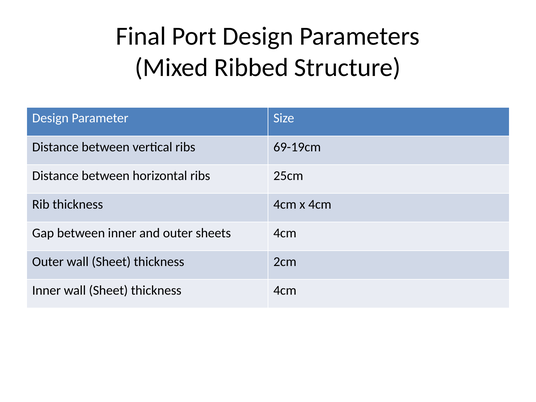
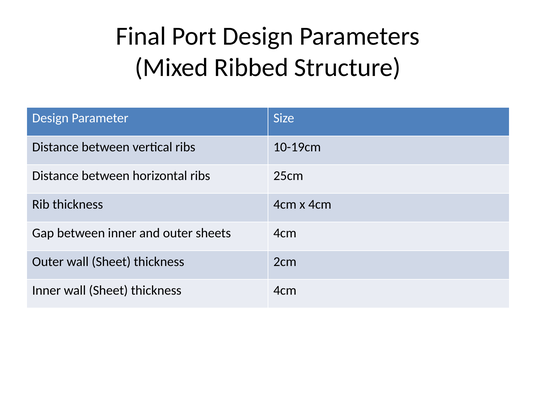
69-19cm: 69-19cm -> 10-19cm (297, 147)
